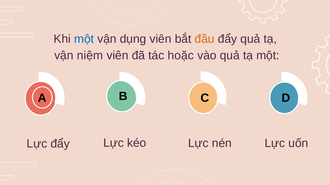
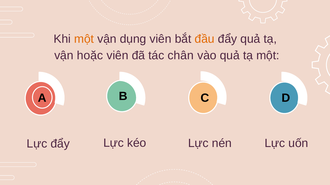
một colour: blue -> orange (84, 39)
niệm: niệm -> hoặc (90, 56)
hoặc: hoặc -> chân (181, 56)
